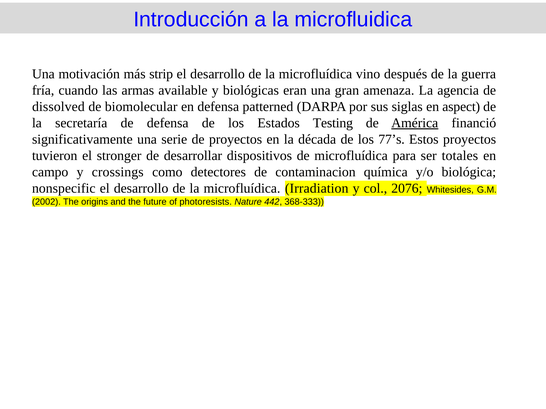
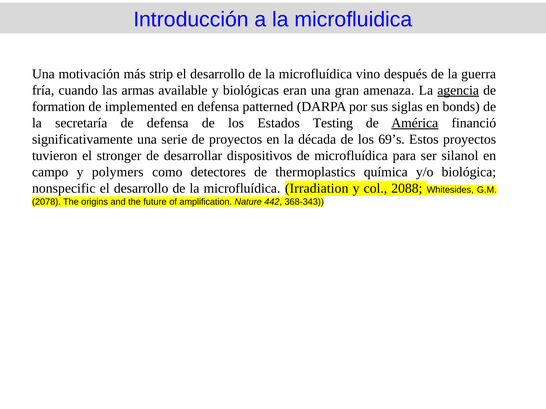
agencia underline: none -> present (458, 90)
dissolved: dissolved -> formation (59, 107)
biomolecular: biomolecular -> implemented (141, 107)
aspect: aspect -> bonds (461, 107)
77’s: 77’s -> 69’s (392, 139)
totales: totales -> silanol (460, 156)
crossings: crossings -> polymers (118, 172)
contaminacion: contaminacion -> thermoplastics (315, 172)
2076: 2076 -> 2088 (407, 189)
2002: 2002 -> 2078 (46, 202)
photoresists: photoresists -> amplification (206, 202)
368-333: 368-333 -> 368-343 (304, 202)
